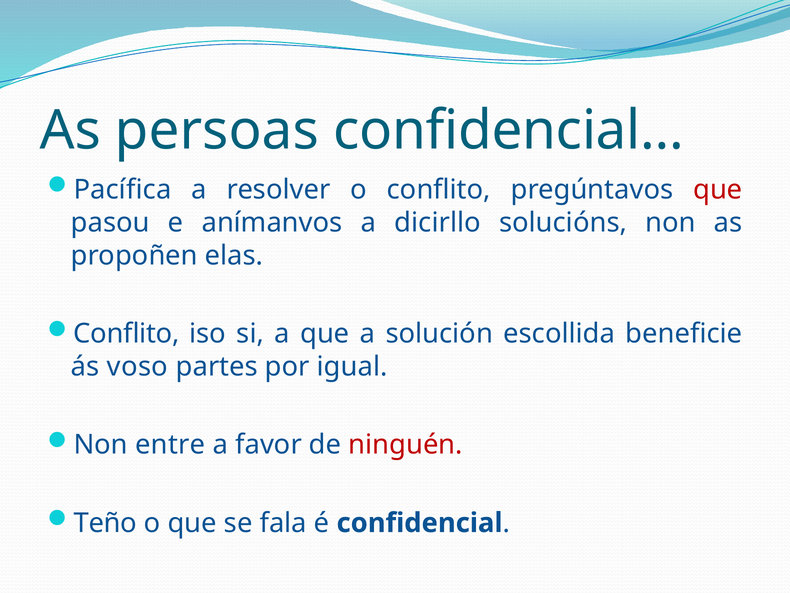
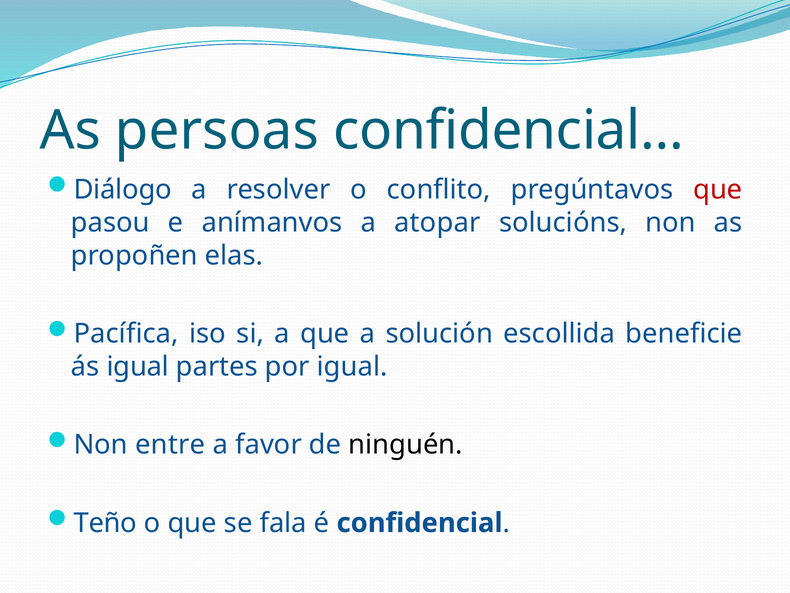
Pacífica: Pacífica -> Diálogo (123, 189)
dicirllo: dicirllo -> atopar (438, 222)
Conflito: Conflito -> Pacífica (126, 333)
ás voso: voso -> igual (138, 366)
ninguén colour: red -> black (406, 444)
